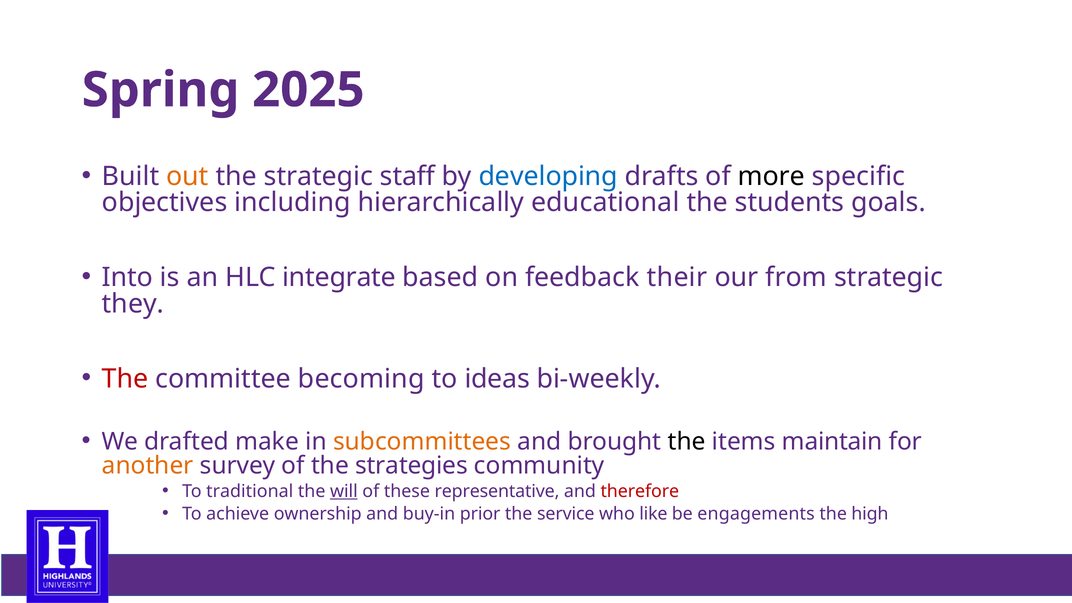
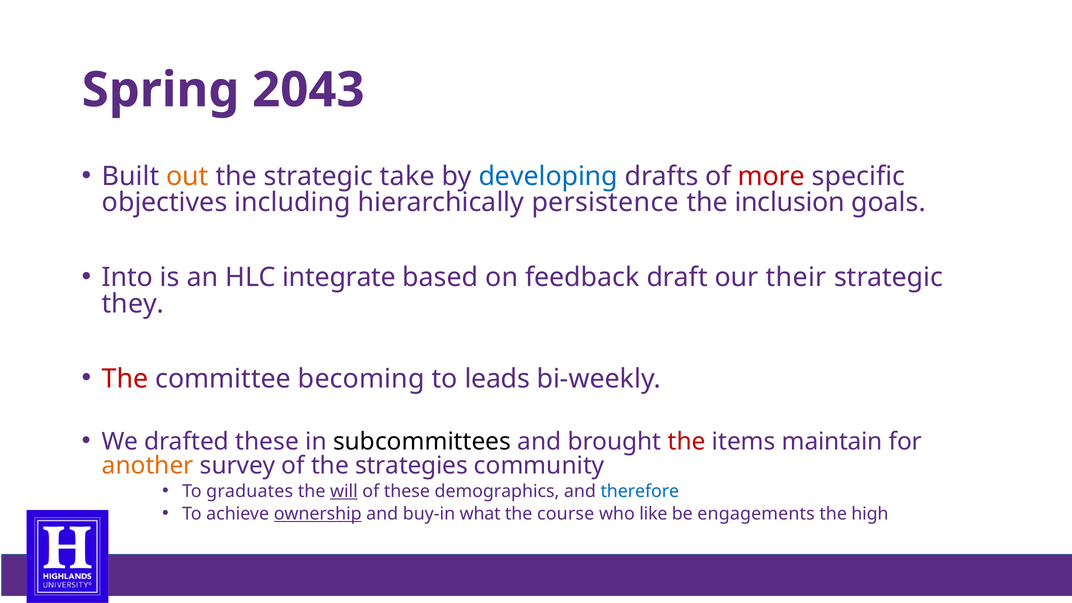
2025: 2025 -> 2043 (308, 90)
staff: staff -> take (407, 177)
more colour: black -> red (771, 177)
educational: educational -> persistence (605, 203)
students: students -> inclusion (790, 203)
their: their -> draft (677, 278)
from: from -> their (796, 278)
ideas: ideas -> leads (497, 379)
drafted make: make -> these (267, 442)
subcommittees colour: orange -> black (422, 442)
the colour: black -> red (687, 442)
traditional: traditional -> graduates (250, 491)
representative: representative -> demographics (497, 491)
therefore colour: red -> blue (640, 491)
ownership underline: none -> present (318, 514)
prior: prior -> what (480, 514)
service: service -> course (566, 514)
